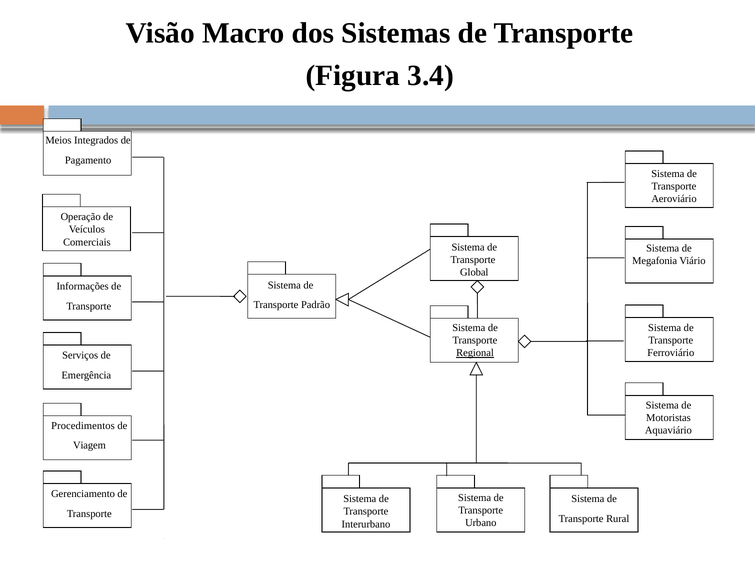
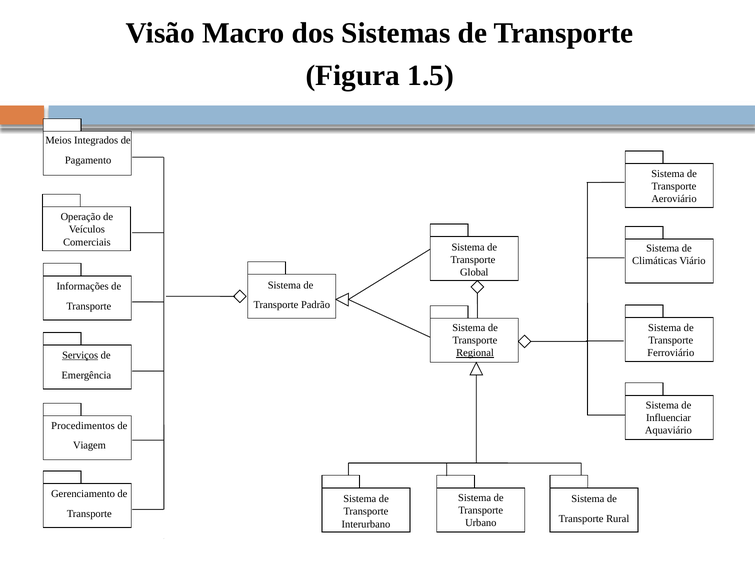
3.4: 3.4 -> 1.5 (431, 76)
Megafonia: Megafonia -> Climáticas (655, 261)
Serviços underline: none -> present (80, 355)
Motoristas: Motoristas -> Influenciar (668, 418)
